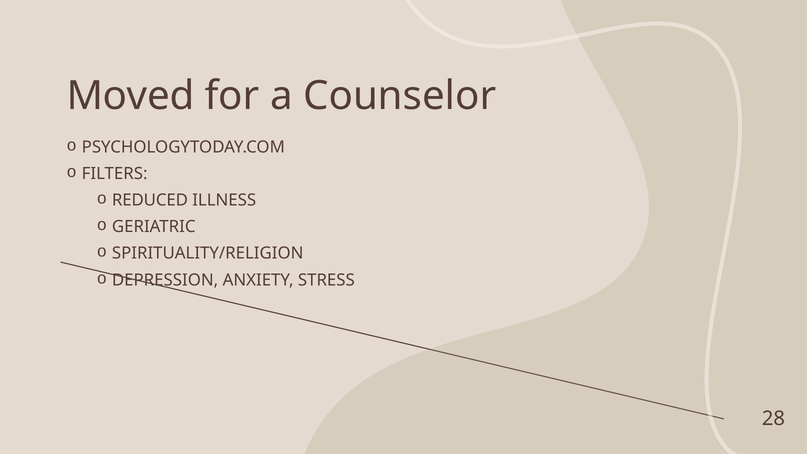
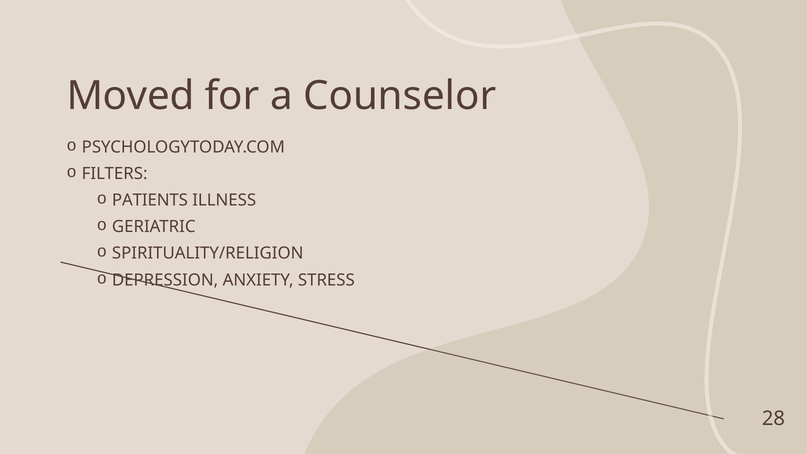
REDUCED: REDUCED -> PATIENTS (150, 200)
